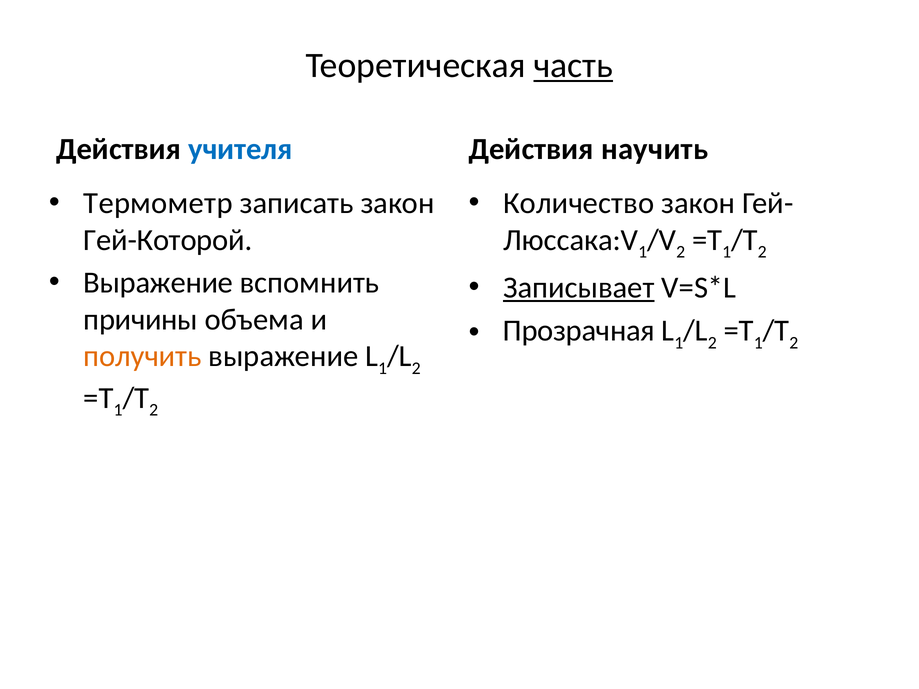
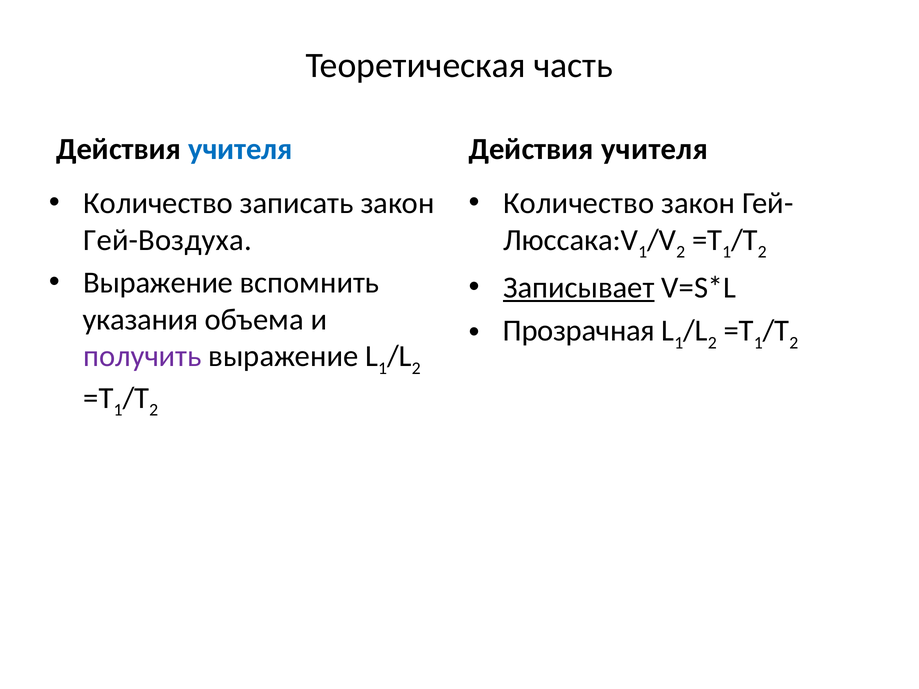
часть underline: present -> none (573, 66)
научить: научить -> учителя (655, 149)
Термометр: Термометр -> Количество (158, 203)
Гей-Которой: Гей-Которой -> Гей-Воздуха (168, 240)
причины: причины -> указания (141, 320)
получить colour: orange -> purple (143, 356)
